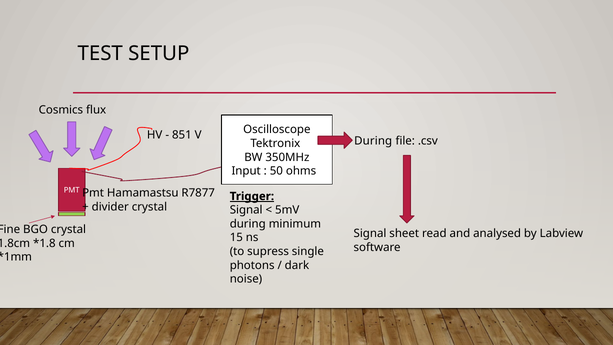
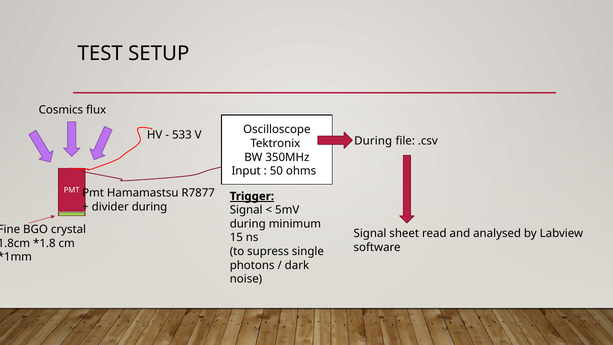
851: 851 -> 533 (182, 135)
divider crystal: crystal -> during (150, 207)
